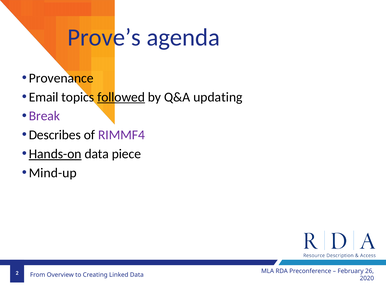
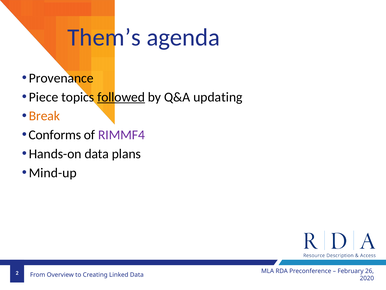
Prove’s: Prove’s -> Them’s (104, 37)
Email: Email -> Piece (44, 97)
Break colour: purple -> orange (44, 116)
Describes: Describes -> Conforms (55, 135)
Hands-on underline: present -> none (55, 154)
piece: piece -> plans (126, 154)
